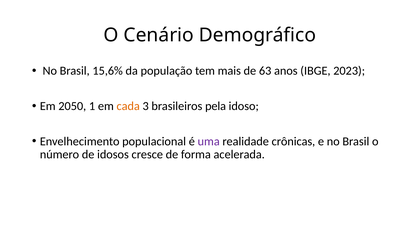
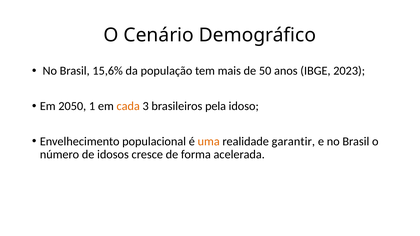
63: 63 -> 50 (265, 71)
uma colour: purple -> orange (209, 141)
crônicas: crônicas -> garantir (293, 141)
